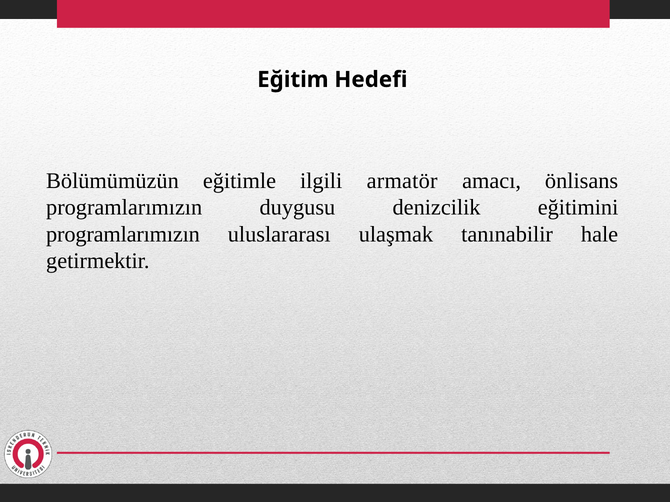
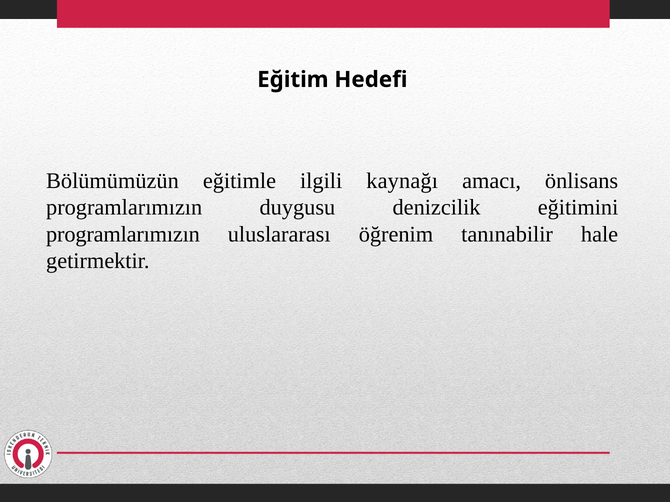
armatör: armatör -> kaynağı (402, 181)
ulaşmak: ulaşmak -> öğrenim (396, 234)
